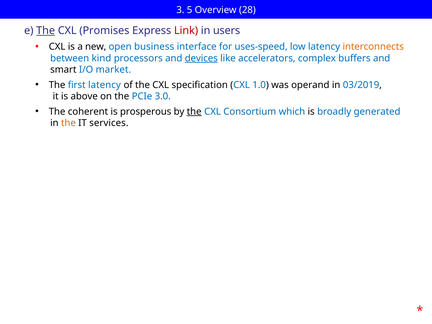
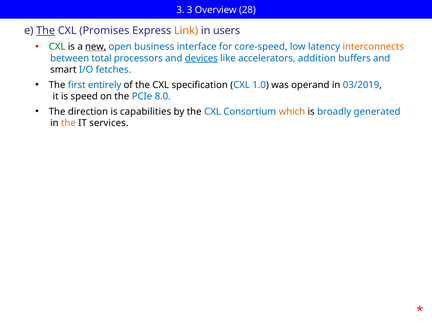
3 5: 5 -> 3 (190, 10)
Link colour: red -> orange (186, 31)
CXL colour: black -> green (57, 47)
new underline: none -> present (96, 47)
uses-speed: uses-speed -> core-speed (261, 47)
kind: kind -> total (102, 58)
complex: complex -> addition (317, 58)
market: market -> fetches (113, 70)
first latency: latency -> entirely (105, 85)
above: above -> speed (84, 96)
3.0: 3.0 -> 8.0 (163, 96)
coherent: coherent -> direction (88, 112)
prosperous: prosperous -> capabilities (146, 112)
the underline: present -> none (194, 112)
which colour: blue -> orange (292, 112)
